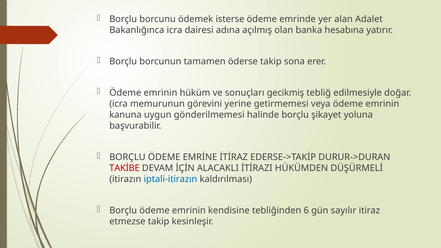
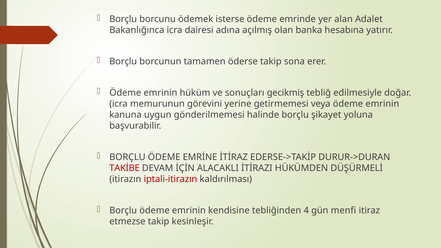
iptali-itirazın colour: blue -> red (170, 179)
6: 6 -> 4 (306, 211)
sayılır: sayılır -> menfi (344, 211)
